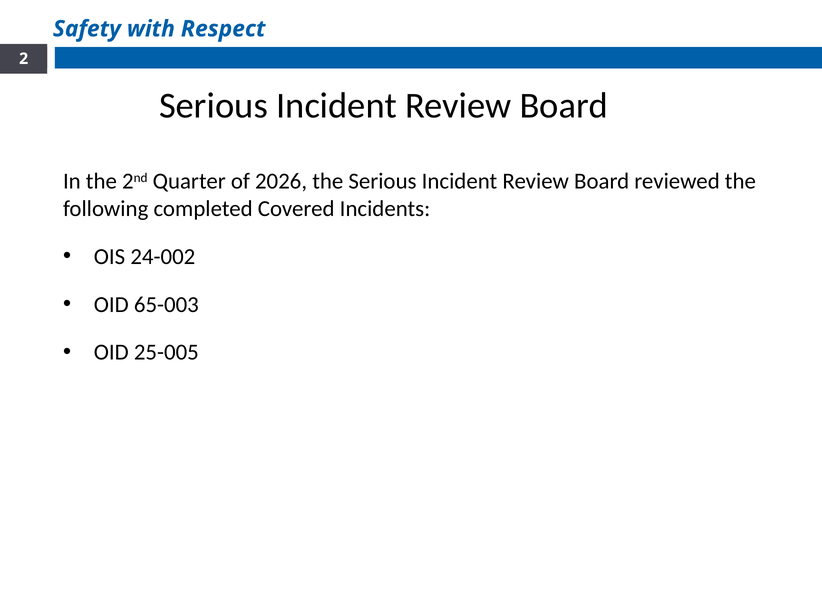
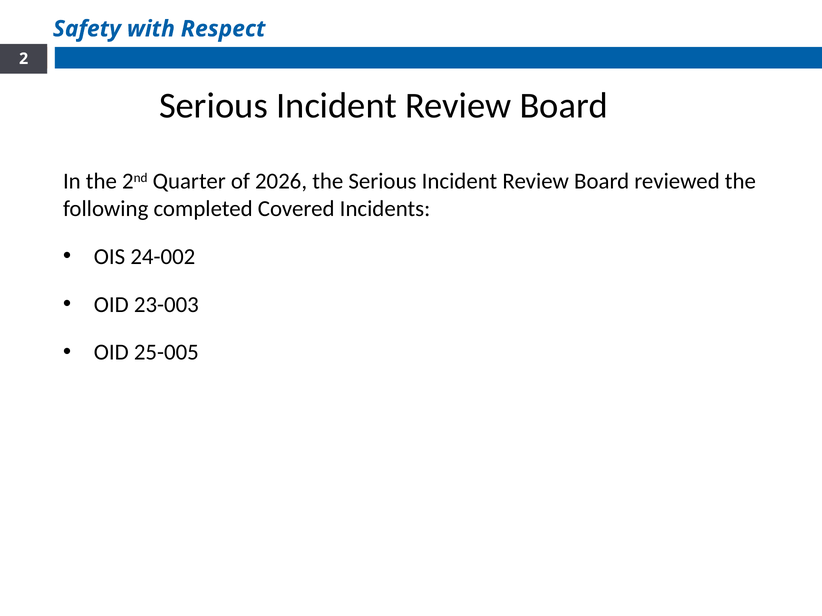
65-003: 65-003 -> 23-003 (166, 305)
